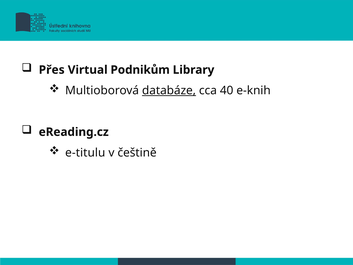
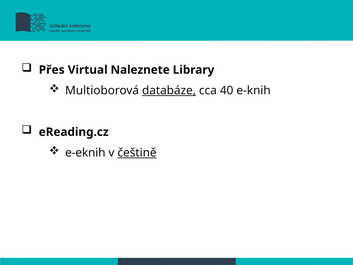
Podnikům: Podnikům -> Naleznete (140, 70)
e-titulu: e-titulu -> e-eknih (85, 153)
češtině underline: none -> present (137, 153)
